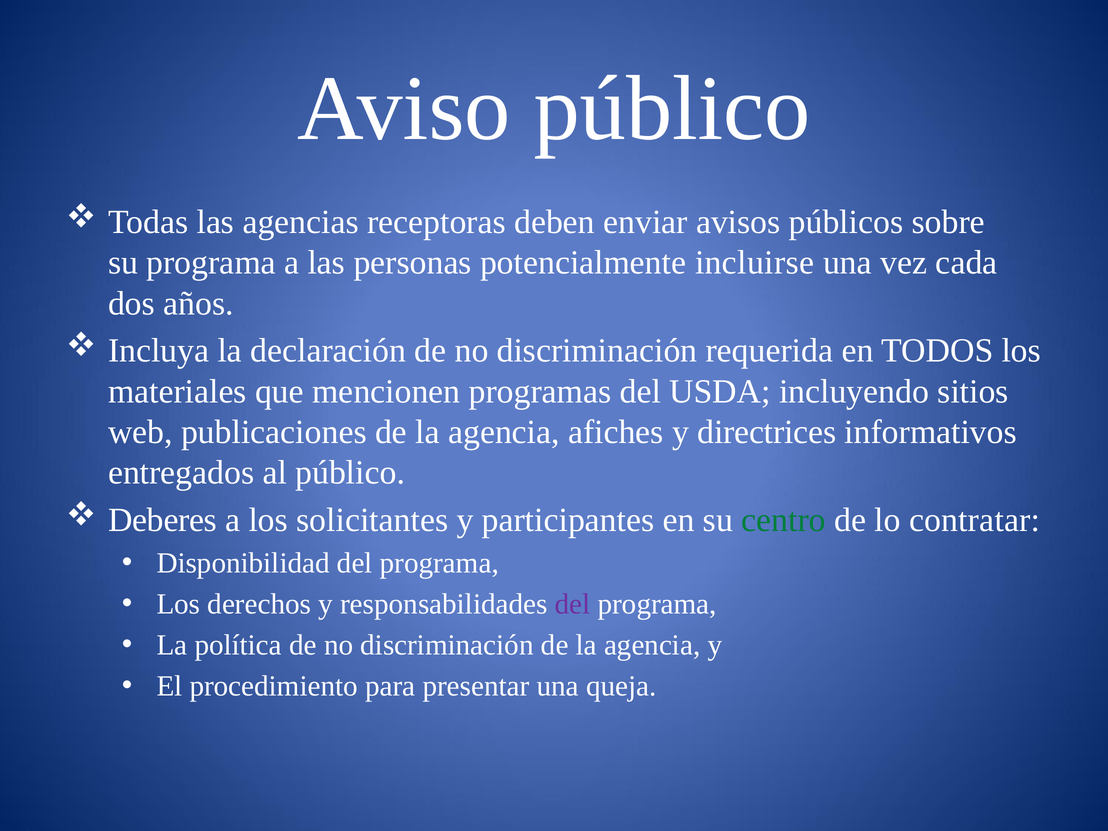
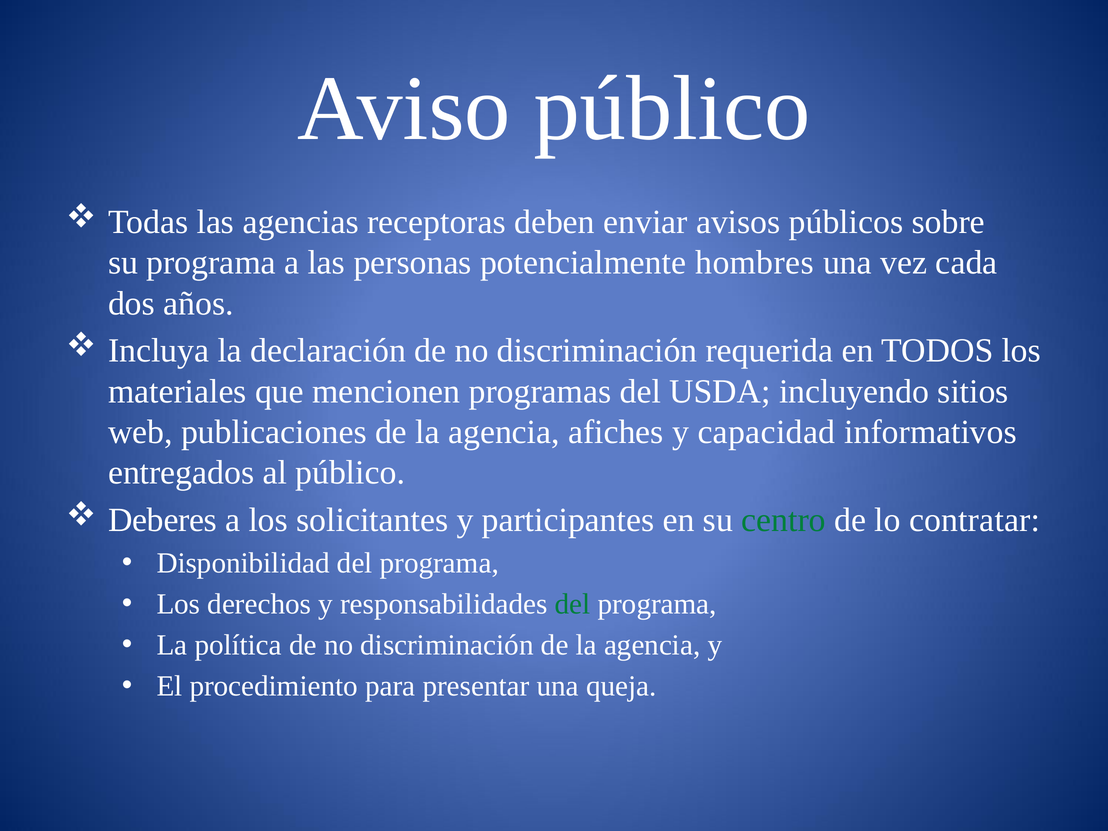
incluirse: incluirse -> hombres (755, 263)
directrices: directrices -> capacidad (766, 432)
del colour: purple -> green (573, 604)
